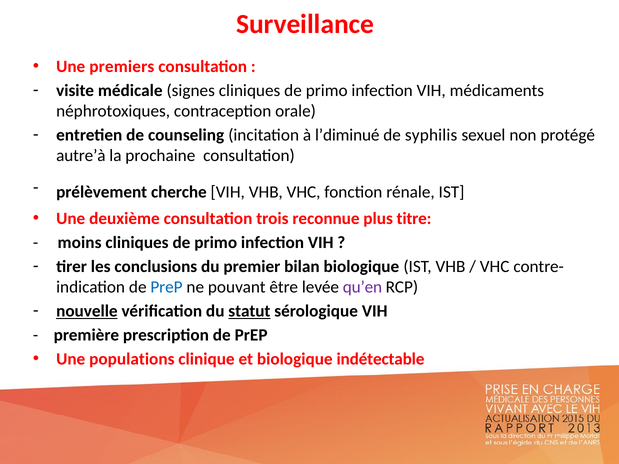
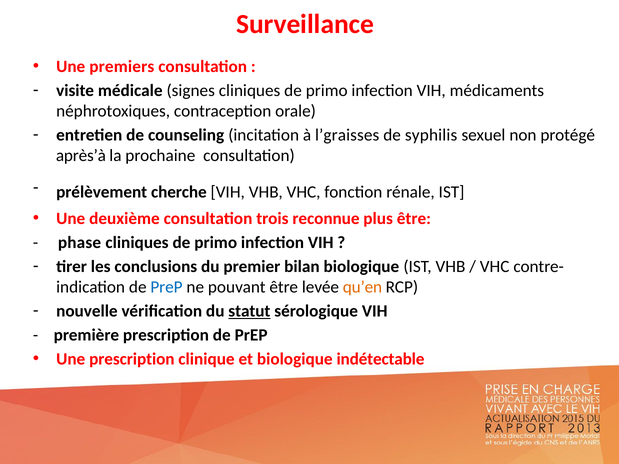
l’diminué: l’diminué -> l’graisses (347, 135)
autre’à: autre’à -> après’à (81, 156)
plus titre: titre -> être (414, 218)
moins: moins -> phase (80, 243)
qu’en colour: purple -> orange (362, 287)
nouvelle underline: present -> none (87, 311)
Une populations: populations -> prescription (132, 359)
